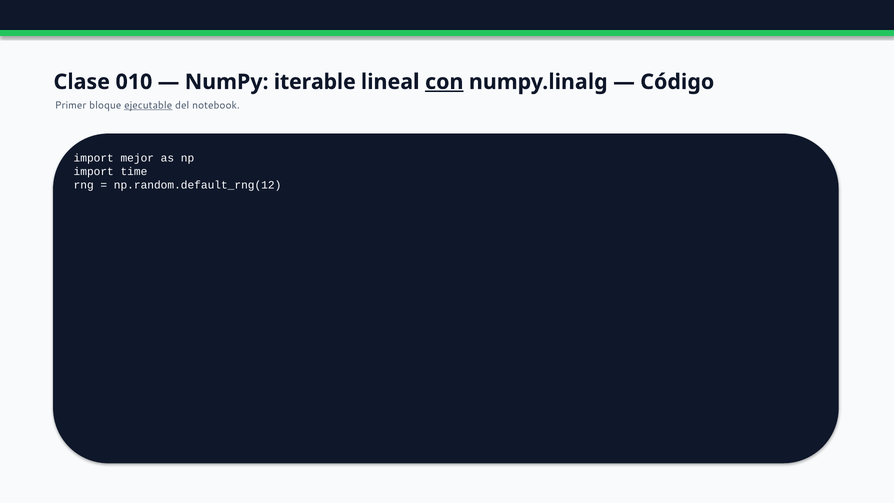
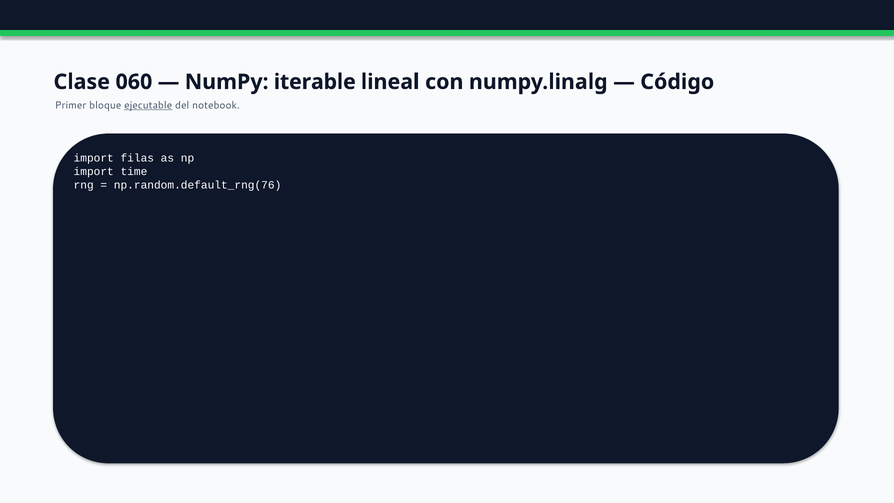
010: 010 -> 060 (134, 82)
con underline: present -> none (444, 82)
mejor: mejor -> filas (137, 158)
np.random.default_rng(12: np.random.default_rng(12 -> np.random.default_rng(76 (198, 185)
